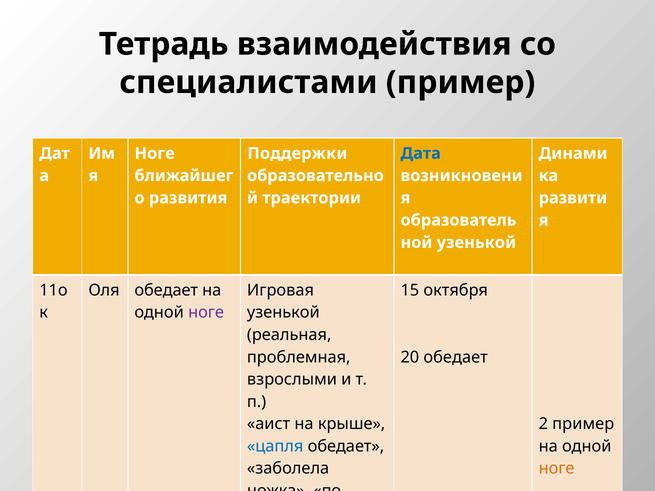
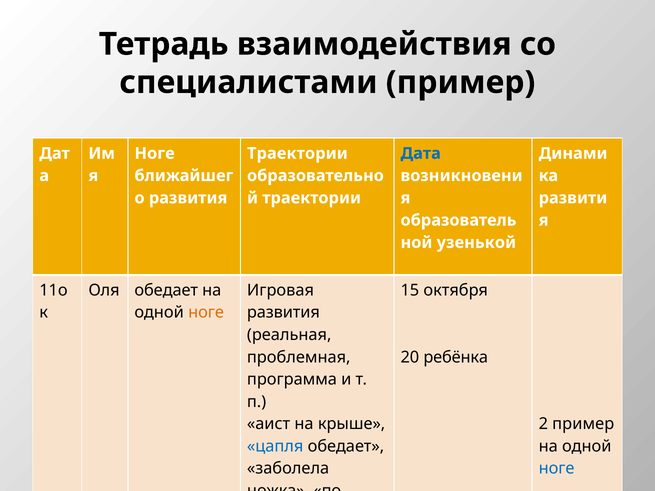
Поддержки: Поддержки -> Траектории (297, 153)
ноге colour: purple -> orange (206, 313)
узенькой: узенькой -> развития (283, 313)
20 обедает: обедает -> ребёнка (456, 357)
взрослыми: взрослыми -> программа (292, 380)
ноге colour: orange -> blue (557, 469)
